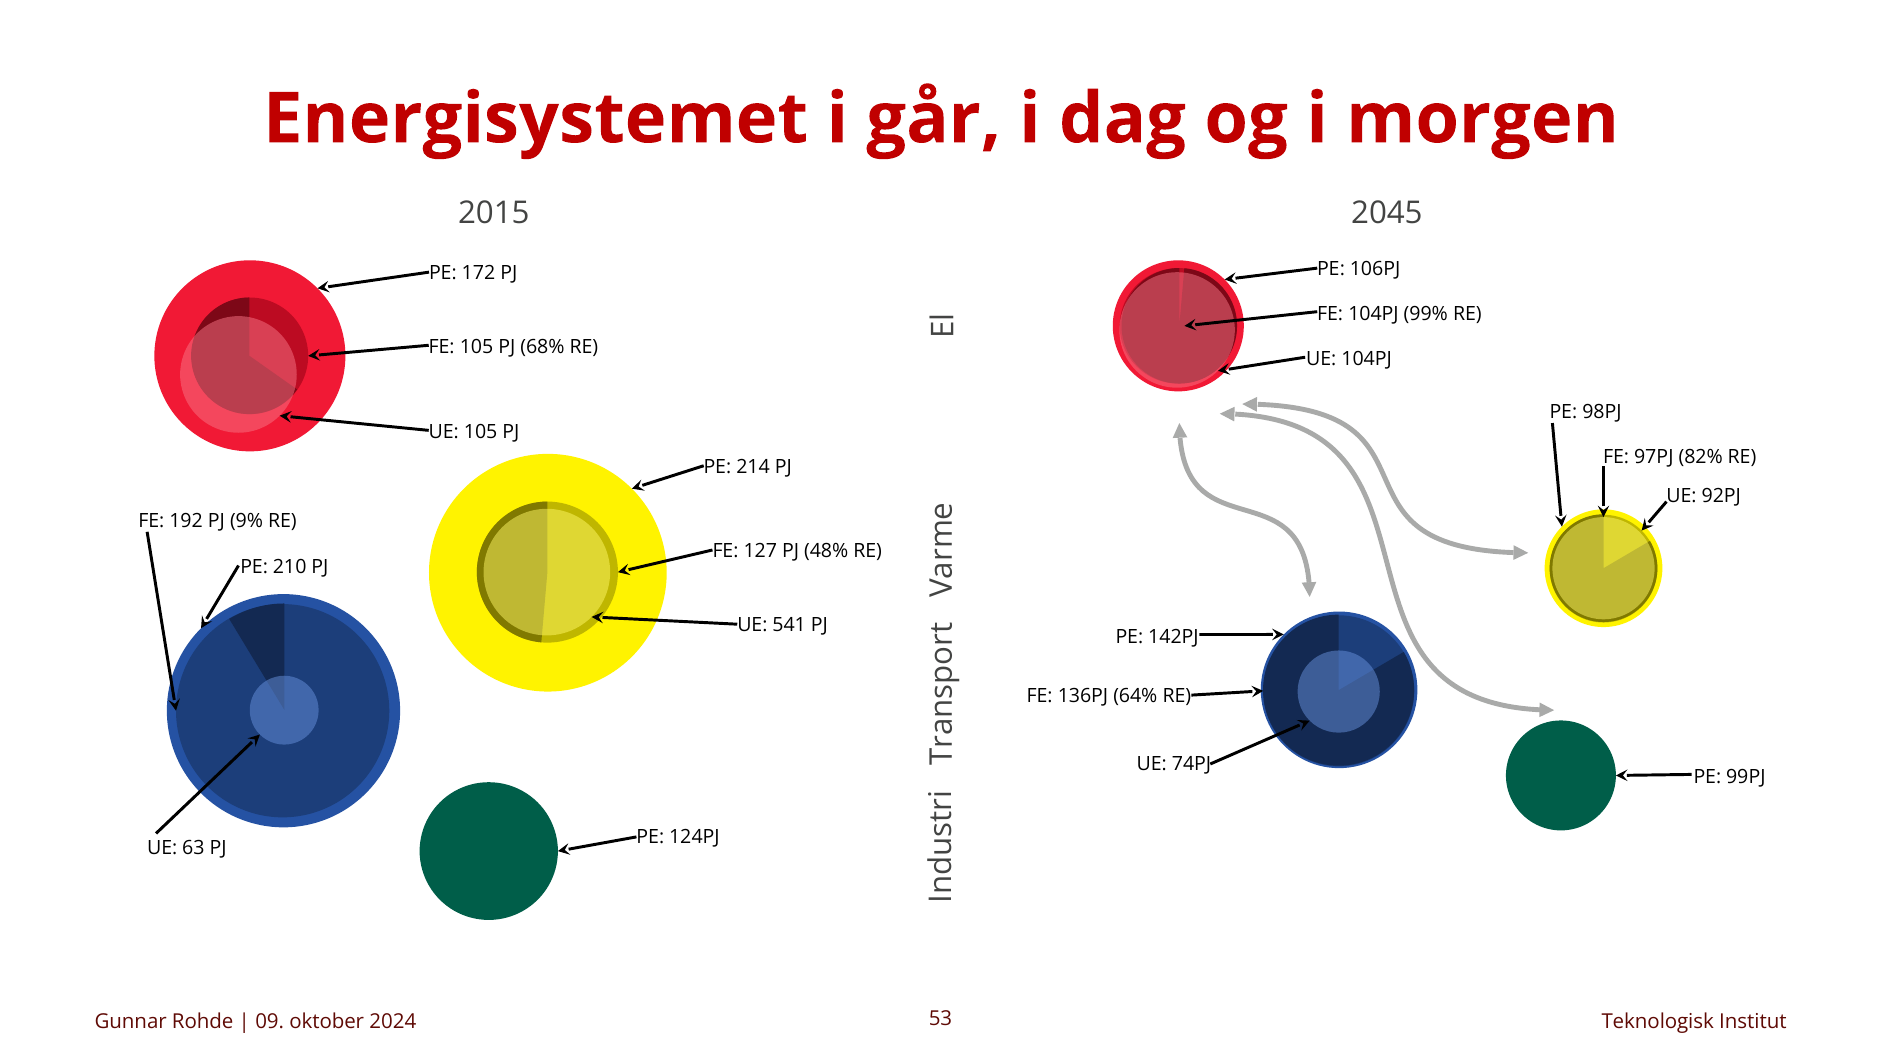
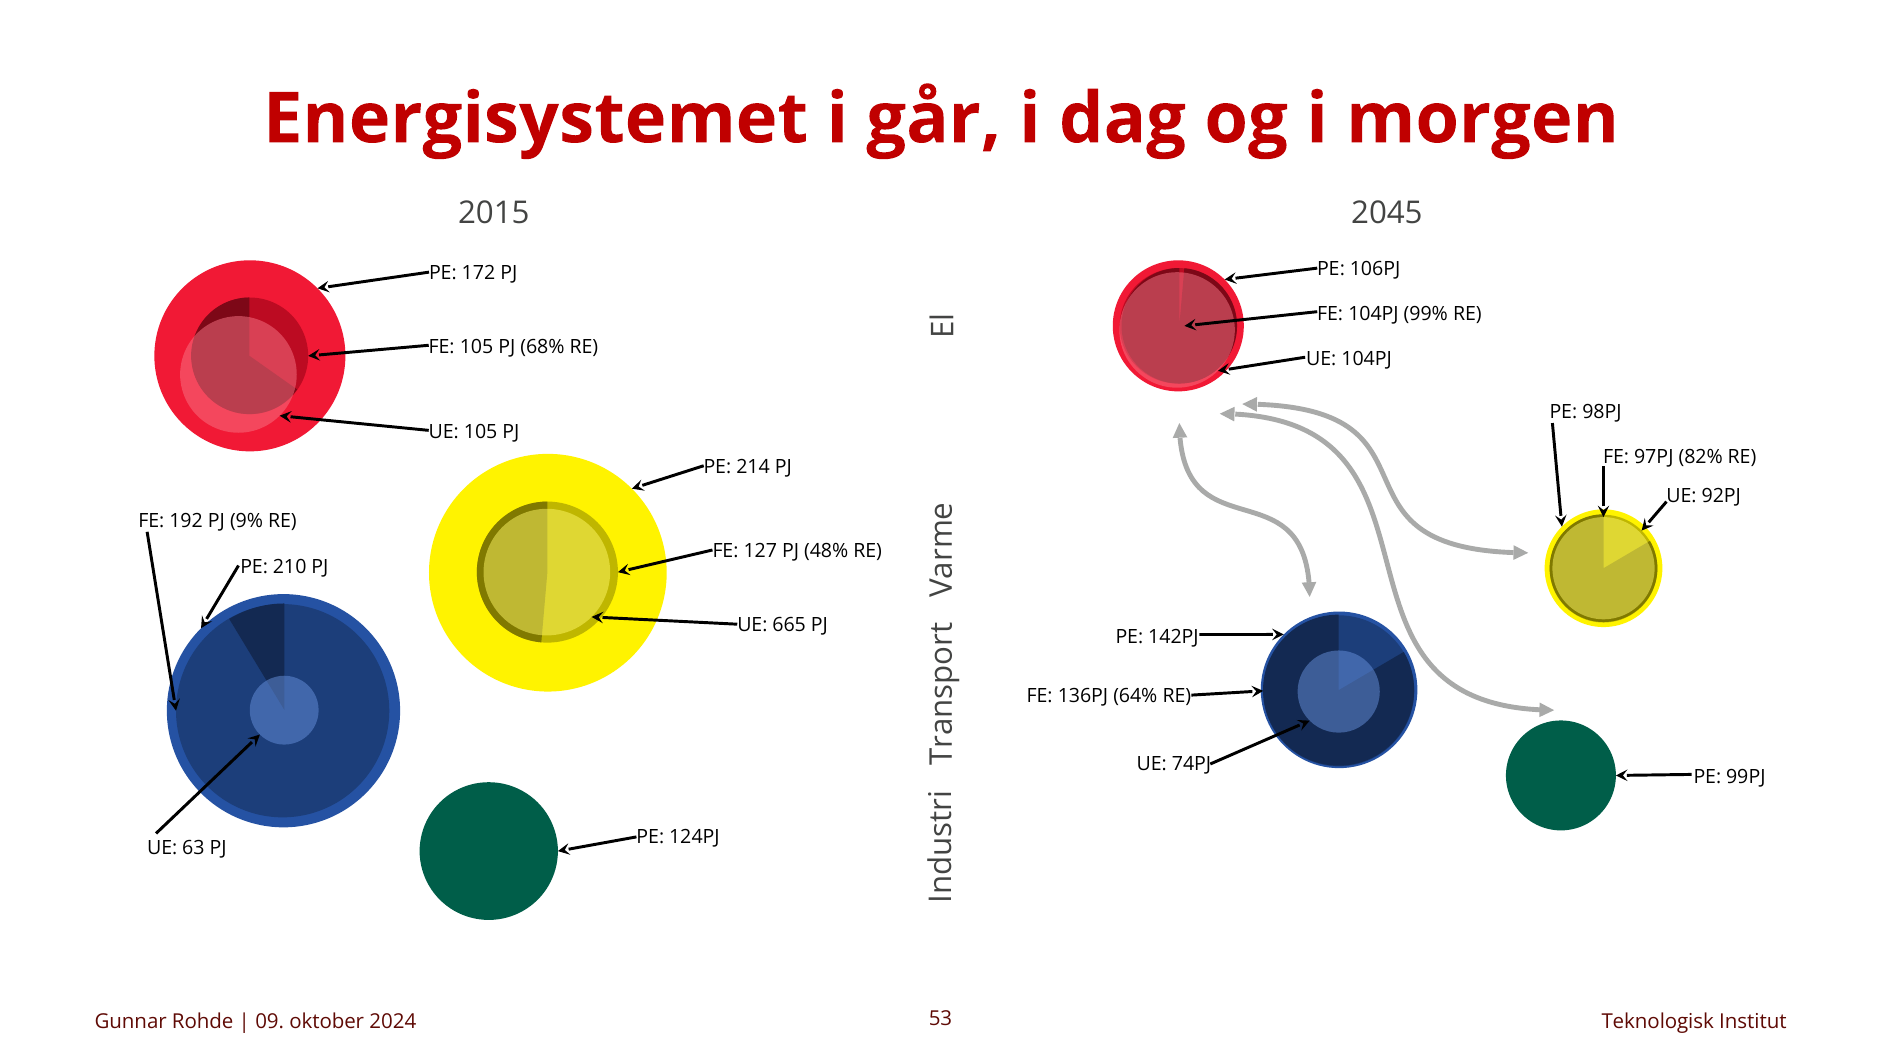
541: 541 -> 665 (789, 625)
